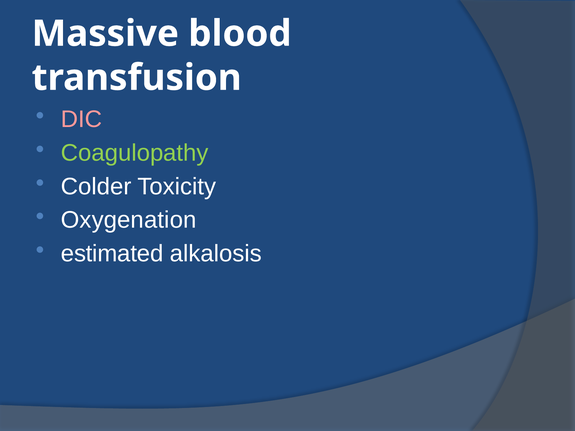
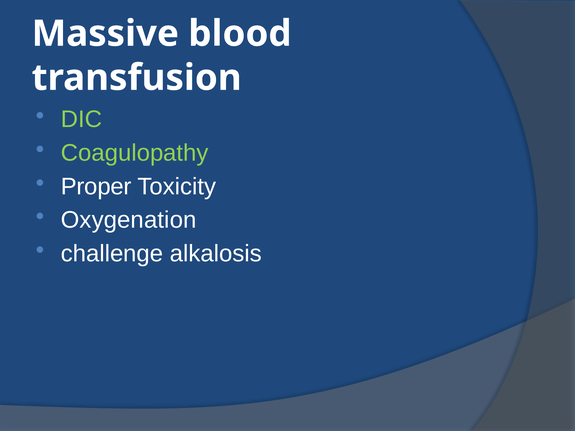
DIC colour: pink -> light green (81, 120)
Colder: Colder -> Proper (96, 187)
estimated: estimated -> challenge (112, 254)
